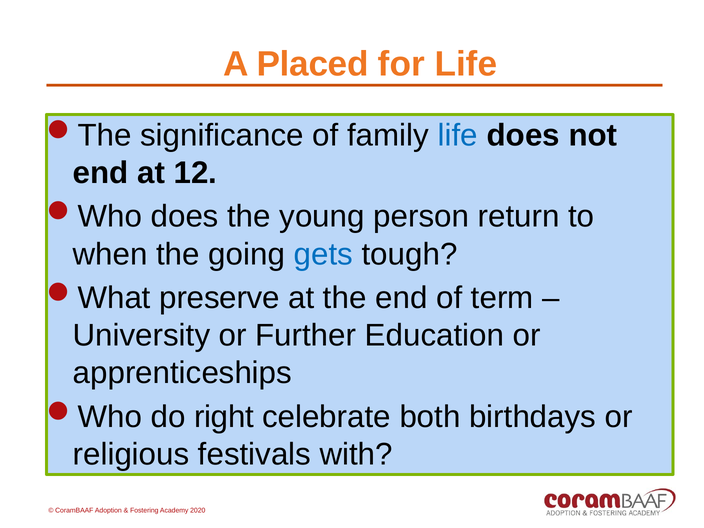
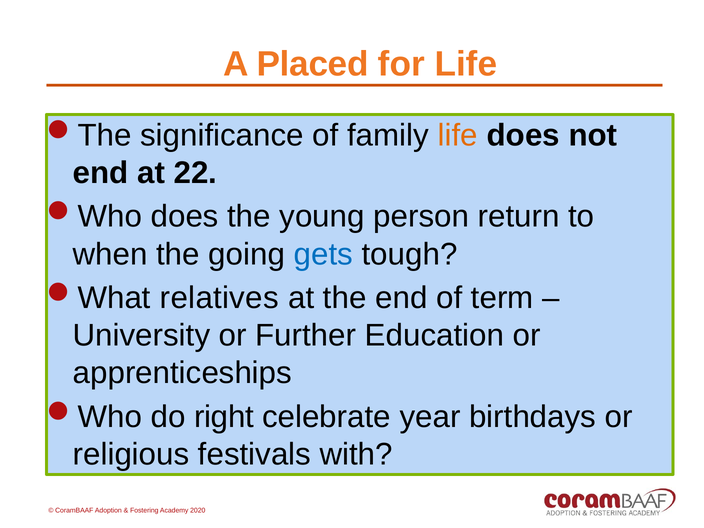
life colour: blue -> orange (458, 135)
12: 12 -> 22 (195, 173)
preserve: preserve -> relatives (219, 298)
both: both -> year (430, 417)
